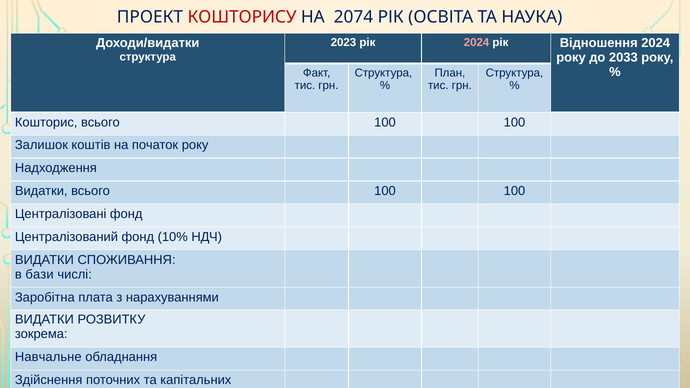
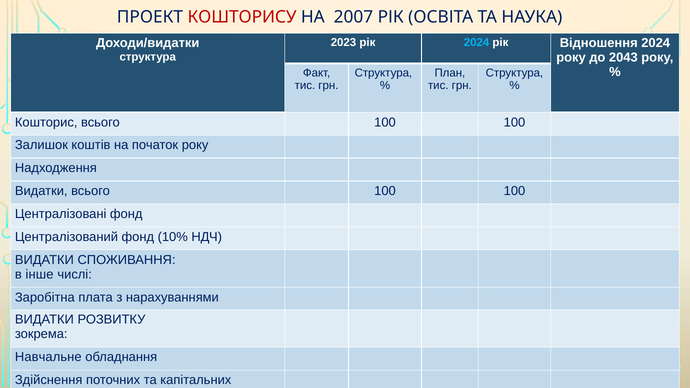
2074: 2074 -> 2007 (353, 17)
2024 colour: pink -> light blue (477, 42)
2033: 2033 -> 2043 (623, 58)
бази: бази -> інше (40, 274)
